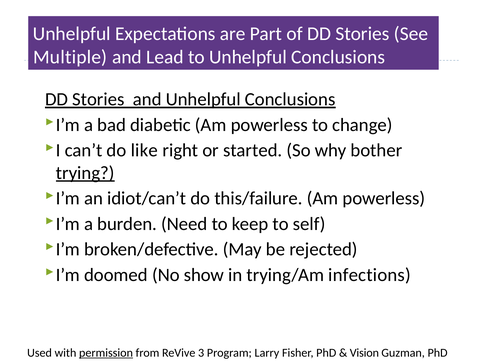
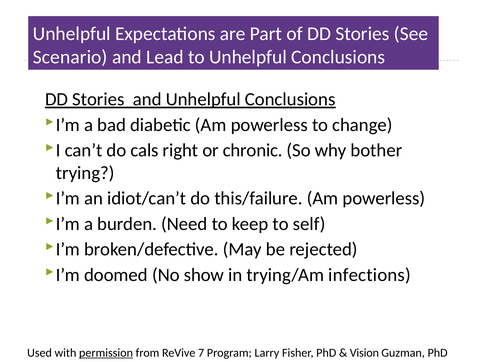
Multiple: Multiple -> Scenario (70, 57)
like: like -> cals (144, 150)
started: started -> chronic (253, 150)
trying underline: present -> none (85, 173)
3: 3 -> 7 (201, 353)
